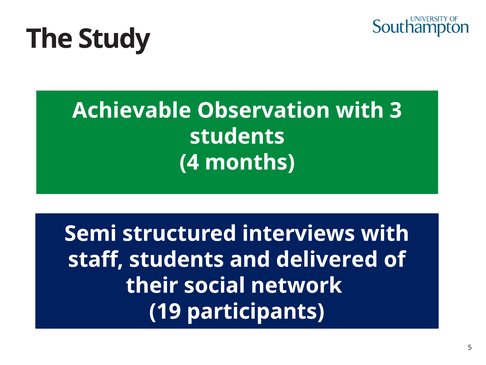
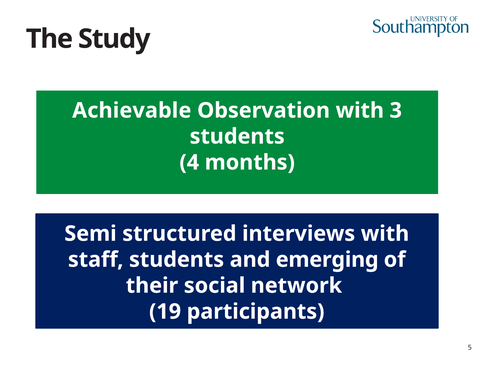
delivered: delivered -> emerging (327, 259)
